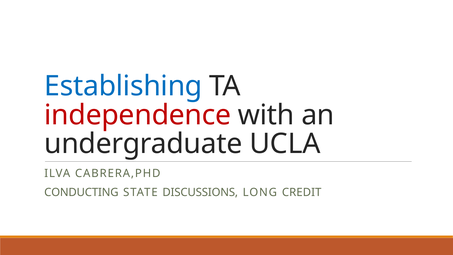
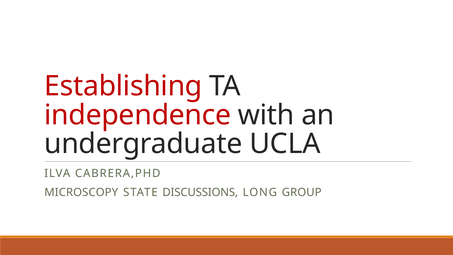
Establishing colour: blue -> red (123, 86)
CONDUCTING: CONDUCTING -> MICROSCOPY (81, 192)
CREDIT: CREDIT -> GROUP (302, 192)
